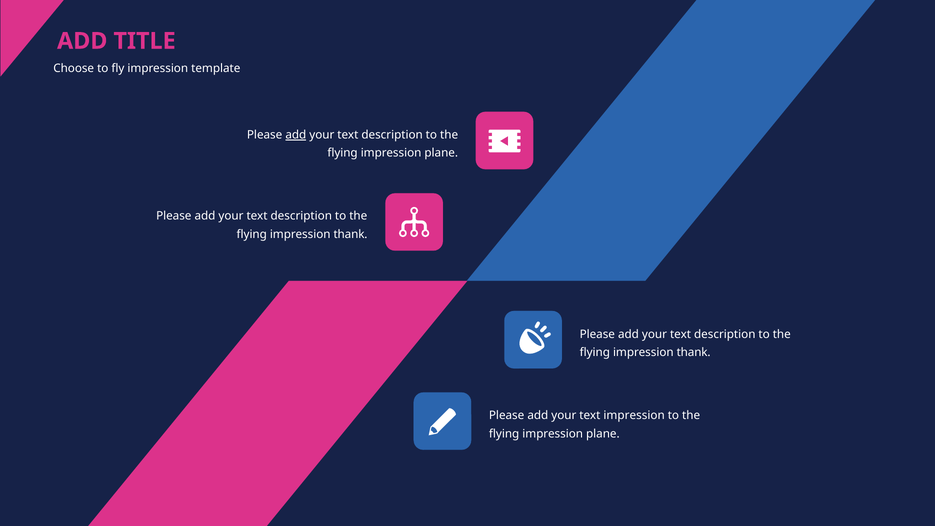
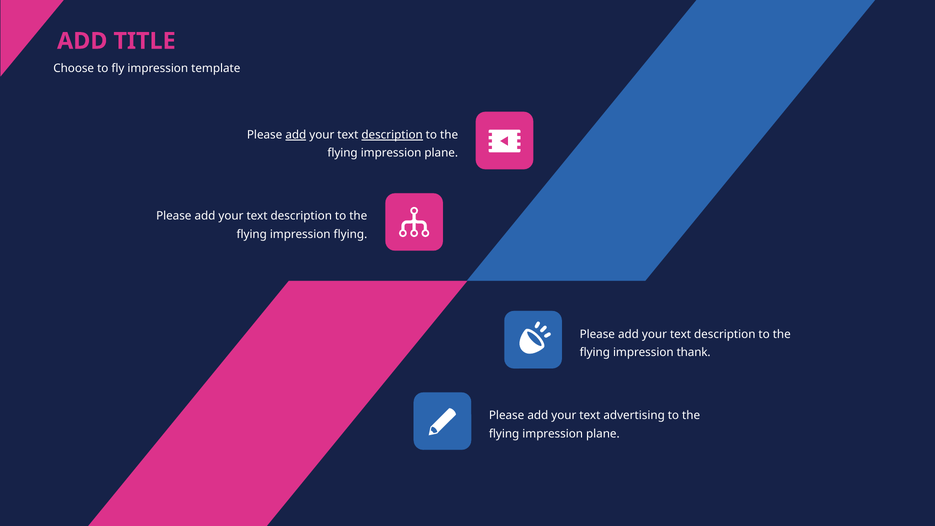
description underline: none -> present (392, 135)
thank: thank -> flying (350, 234)
text impression: impression -> advertising (634, 415)
